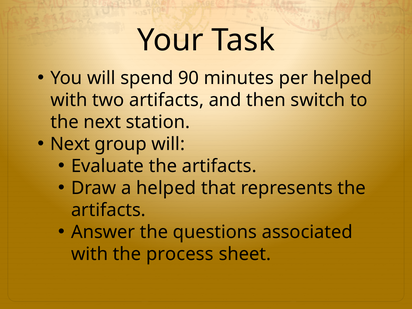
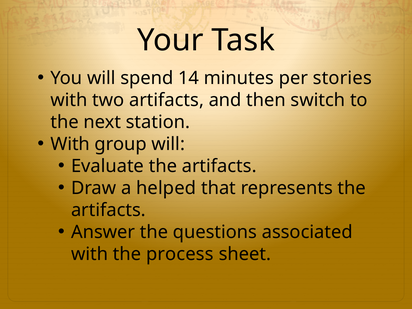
90: 90 -> 14 (189, 78)
per helped: helped -> stories (342, 78)
Next: Next -> With (70, 144)
